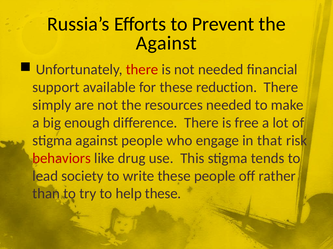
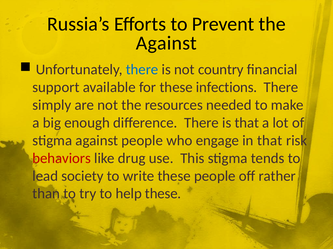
there colour: red -> blue (142, 70)
not needed: needed -> country (221, 70)
reduction: reduction -> infections (227, 88)
is free: free -> that (247, 123)
